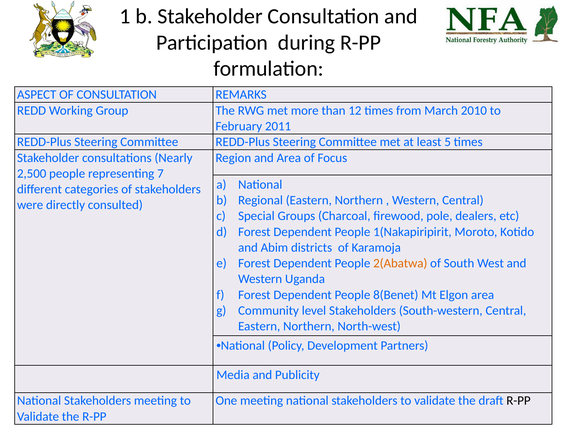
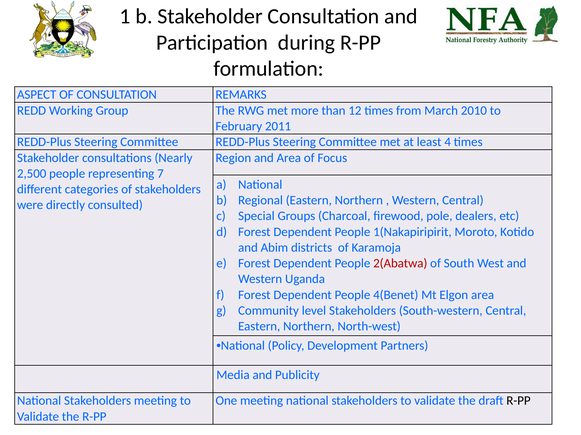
5: 5 -> 4 (448, 142)
2(Abatwa colour: orange -> red (400, 264)
8(Benet: 8(Benet -> 4(Benet (396, 295)
